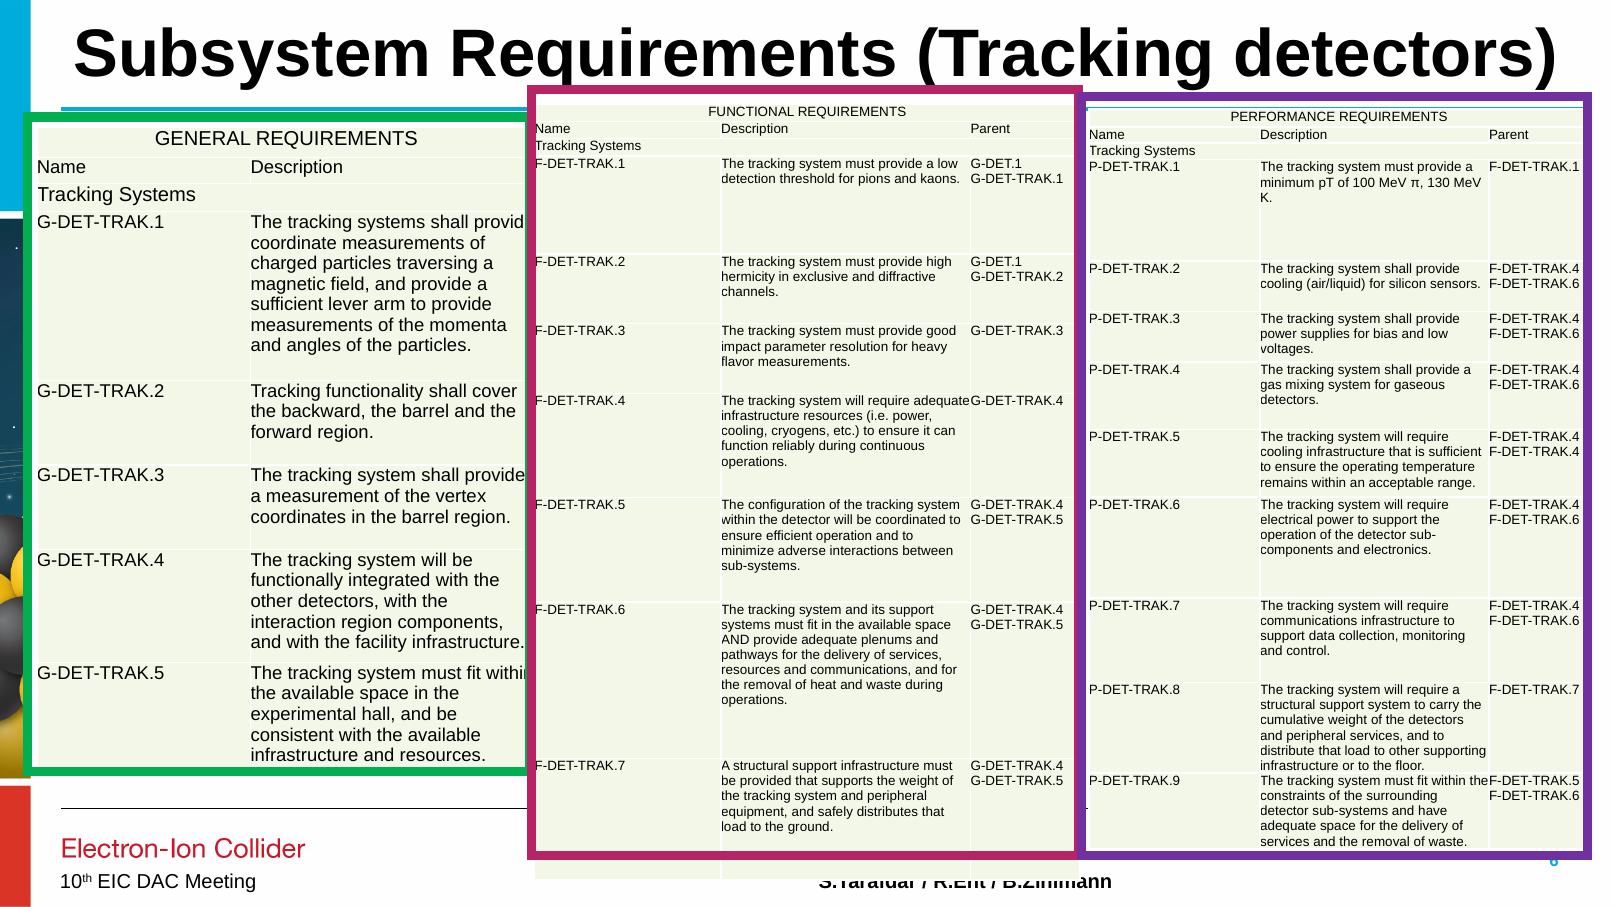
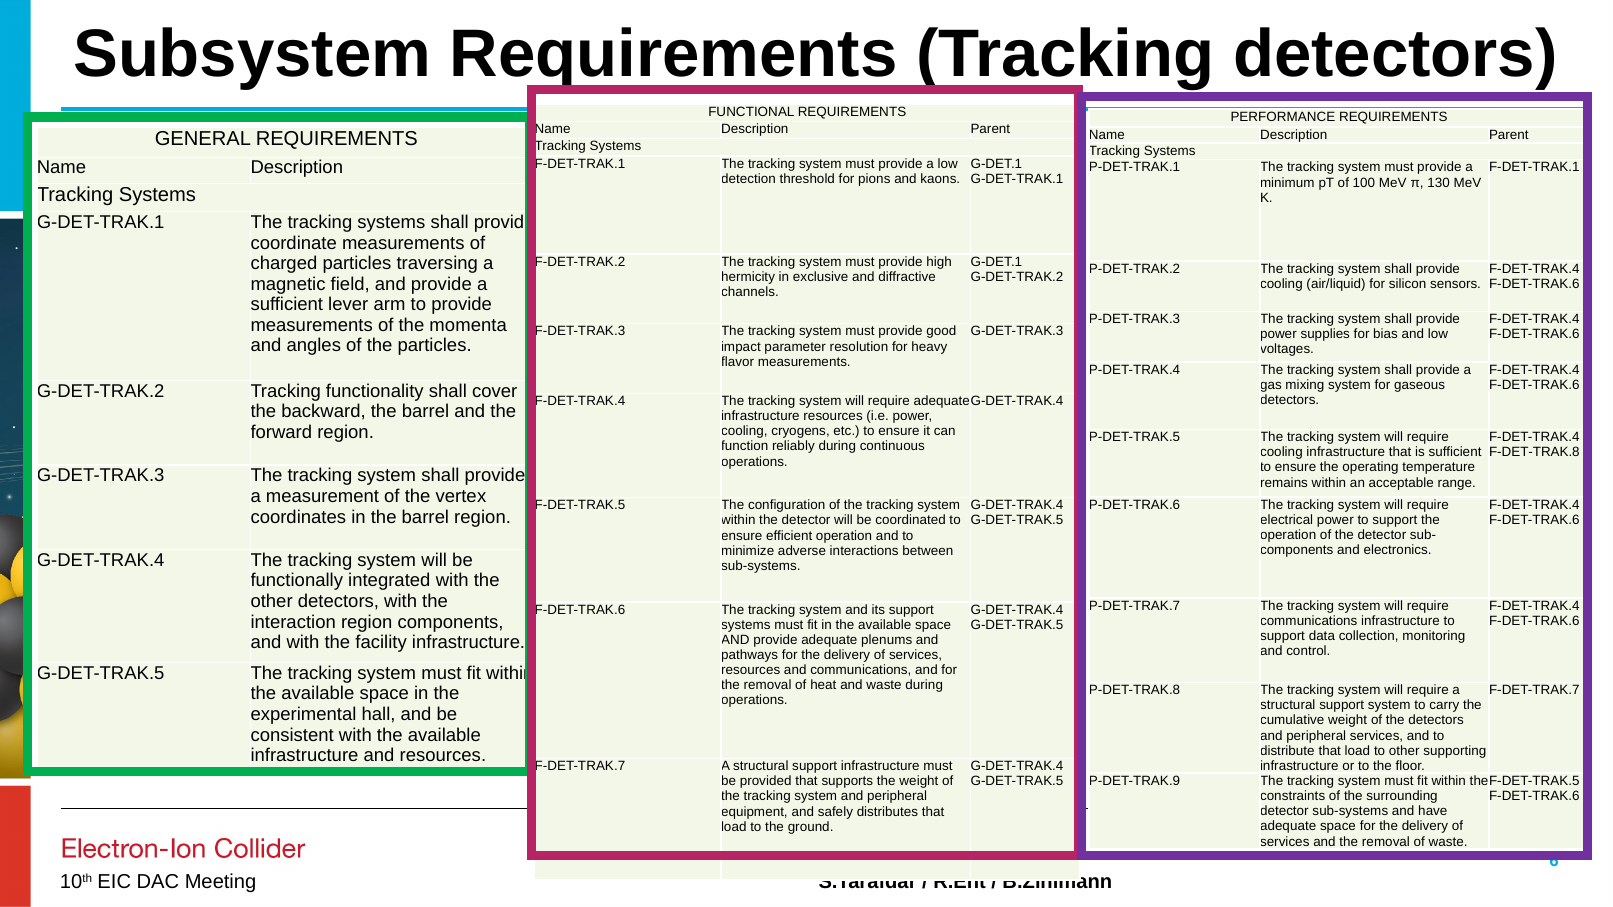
F-DET-TRAK.4: F-DET-TRAK.4 -> F-DET-TRAK.8 (1534, 453)
